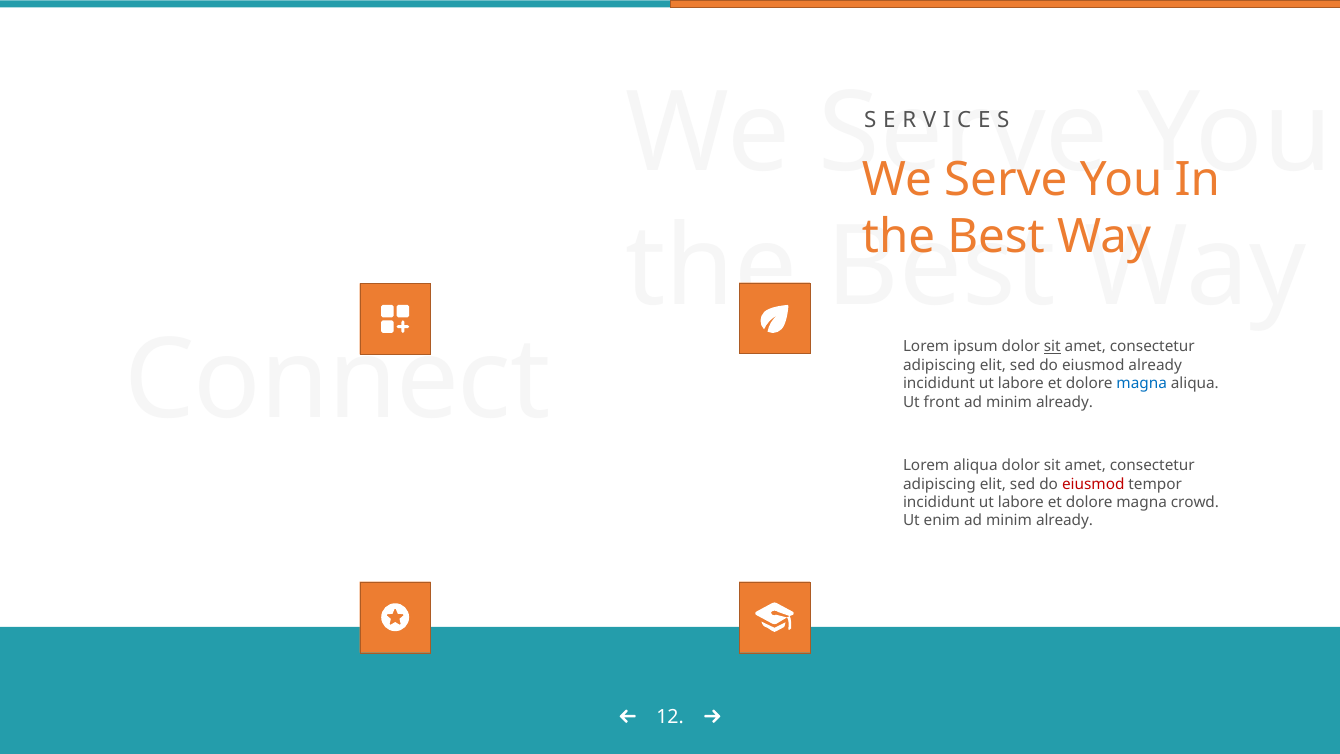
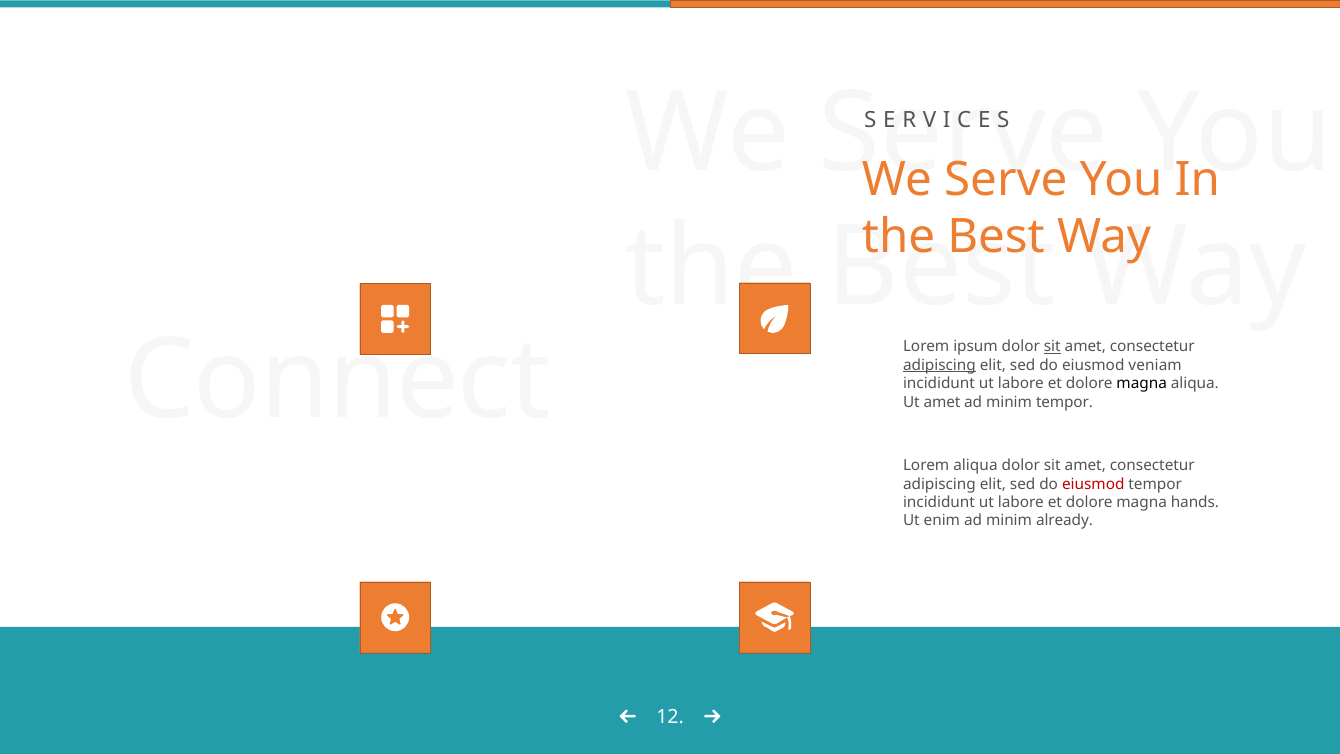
adipiscing underline: none -> present (939, 365)
eiusmod already: already -> veniam (1155, 365)
magna colour: blue -> black (1142, 383)
Ut front: front -> amet (942, 402)
already: already -> tempor (1064, 402)
crowd: crowd -> hands (1195, 502)
